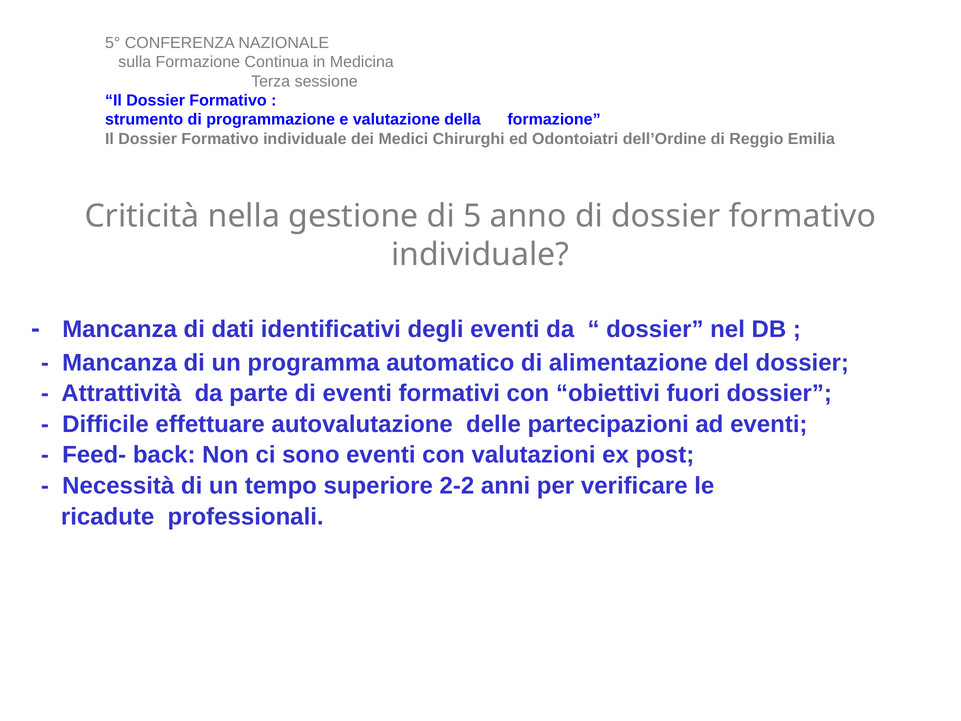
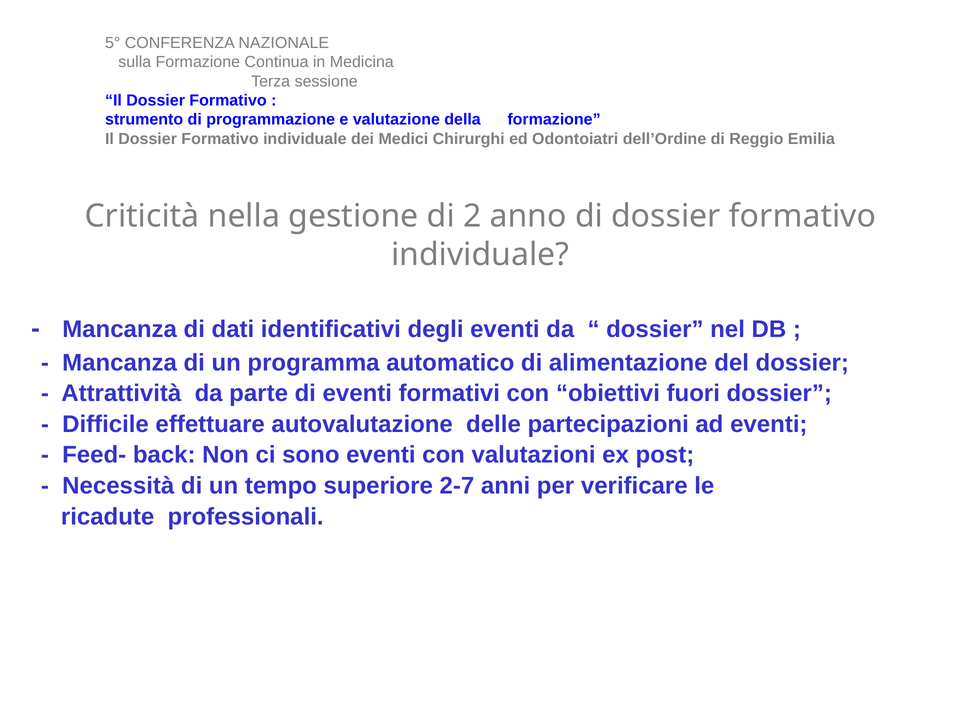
5: 5 -> 2 (472, 216)
2-2: 2-2 -> 2-7 (457, 486)
